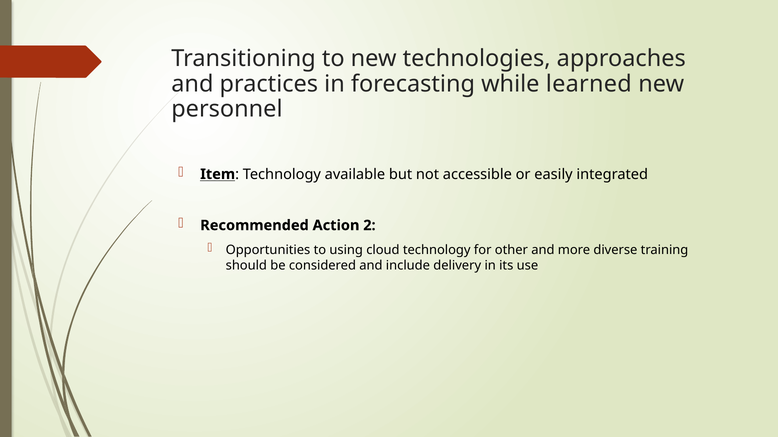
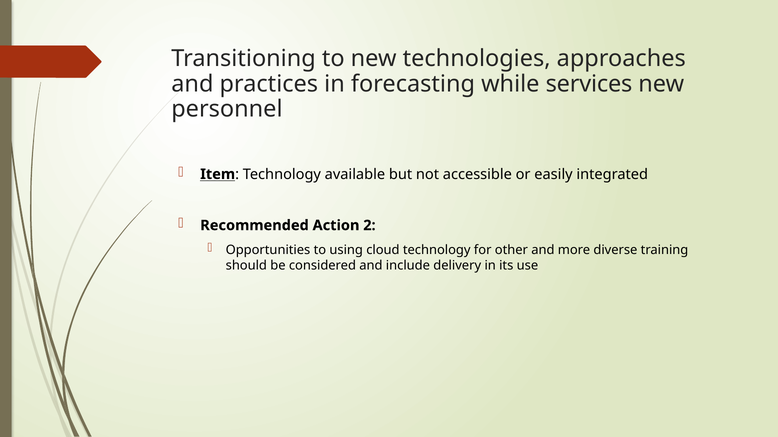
learned: learned -> services (589, 84)
